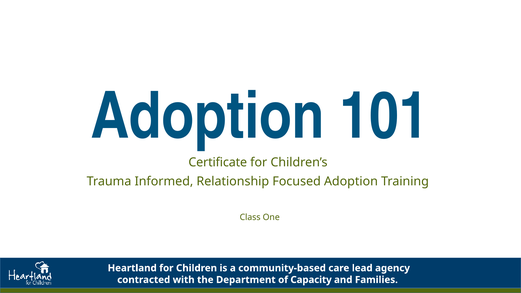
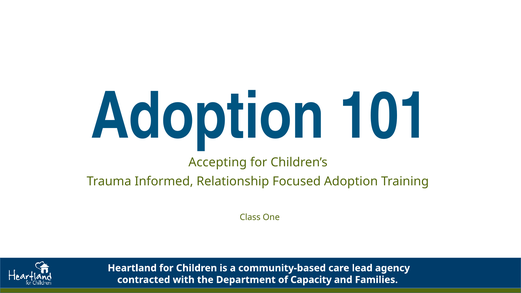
Certificate: Certificate -> Accepting (218, 163)
